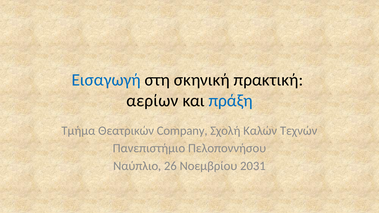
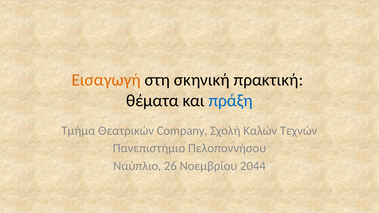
Εισαγωγή colour: blue -> orange (106, 80)
αερίων: αερίων -> θέματα (152, 101)
2031: 2031 -> 2044 (253, 166)
